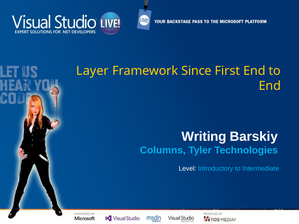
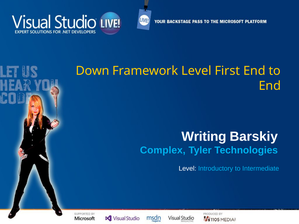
Layer: Layer -> Down (93, 71)
Framework Since: Since -> Level (196, 71)
Columns: Columns -> Complex (163, 150)
